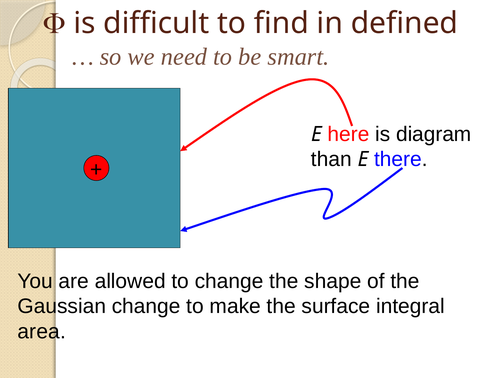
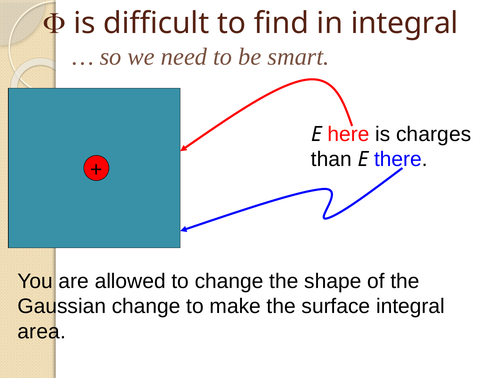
in defined: defined -> integral (405, 23)
diagram: diagram -> charges (434, 134)
